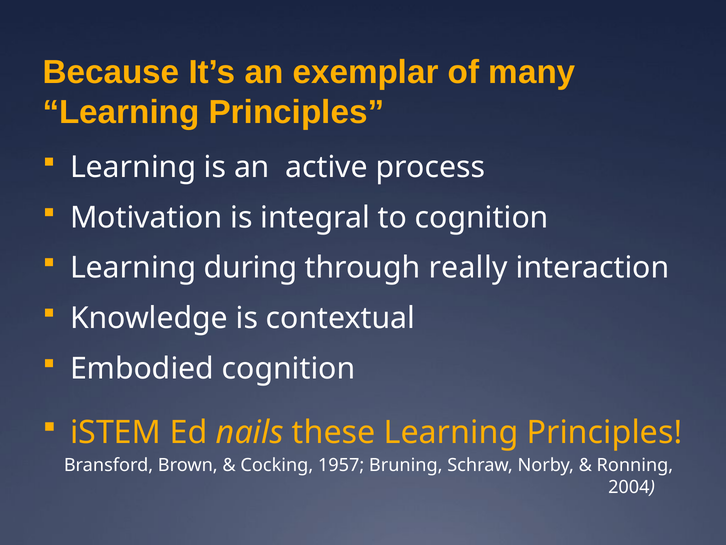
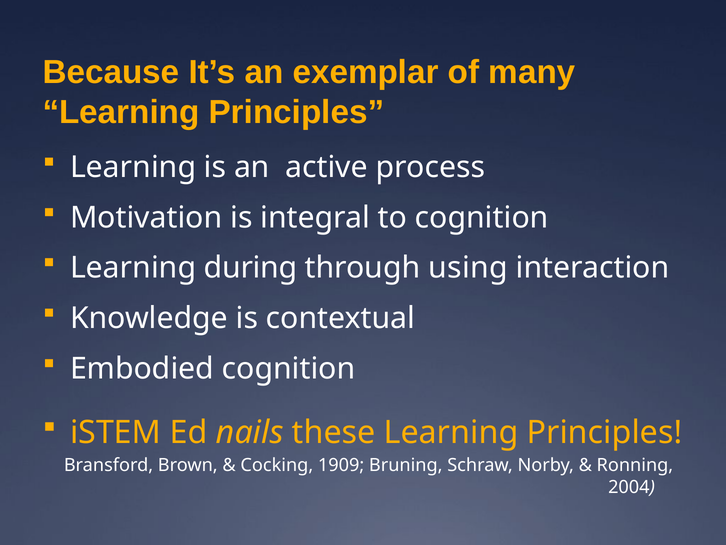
really: really -> using (468, 268)
1957: 1957 -> 1909 (341, 465)
